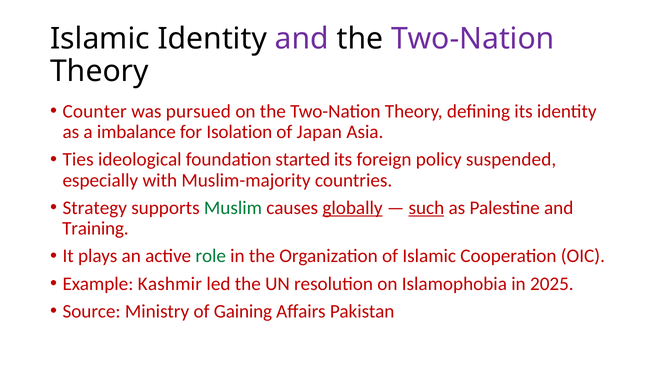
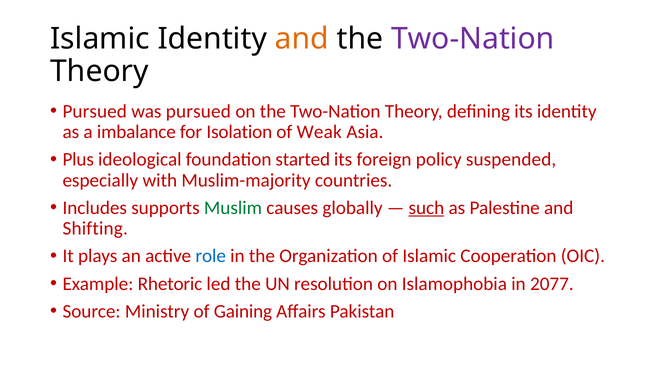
and colour: purple -> orange (302, 39)
Counter: Counter -> Pursued (95, 111)
Japan: Japan -> Weak (319, 132)
Ties: Ties -> Plus (78, 160)
Strategy: Strategy -> Includes (95, 208)
globally underline: present -> none (352, 208)
Training: Training -> Shifting (95, 229)
role colour: green -> blue (211, 256)
Kashmir: Kashmir -> Rhetoric (170, 284)
2025: 2025 -> 2077 (552, 284)
